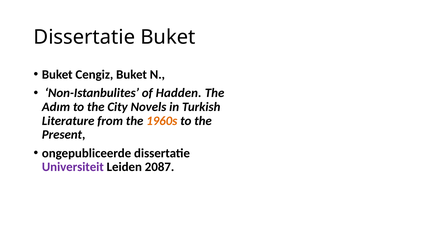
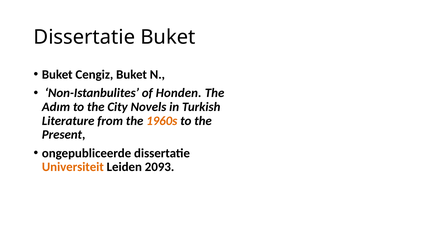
Hadden: Hadden -> Honden (179, 93)
Universiteit colour: purple -> orange (73, 167)
2087: 2087 -> 2093 (160, 167)
